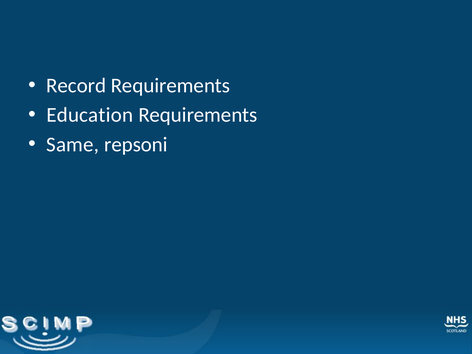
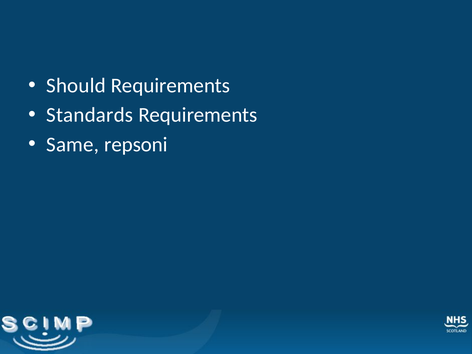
Record: Record -> Should (76, 86)
Education: Education -> Standards (90, 115)
